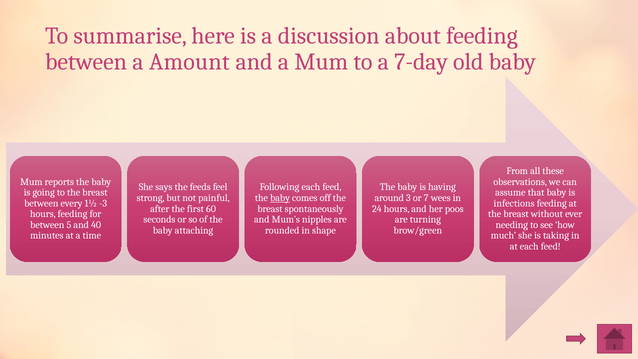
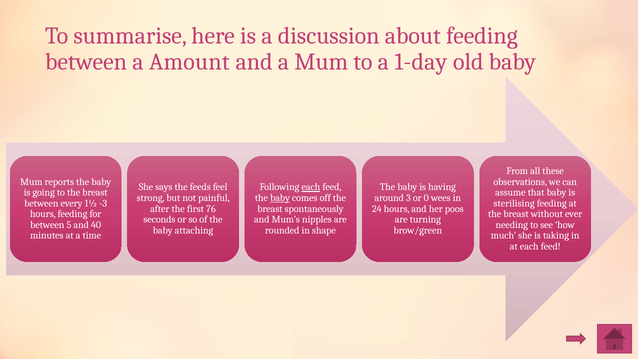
7-day: 7-day -> 1-day (421, 62)
each underline: none -> present (311, 187)
7: 7 -> 0 (426, 198)
infections: infections -> sterilising (514, 203)
60: 60 -> 76 (211, 209)
